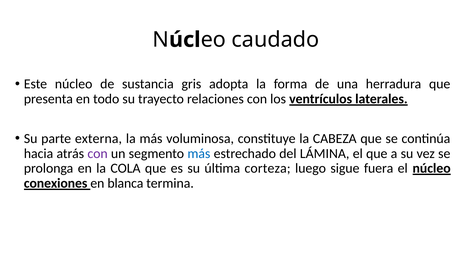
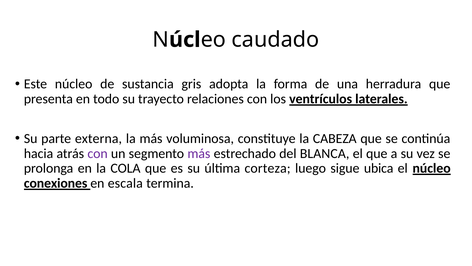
más colour: blue -> purple (199, 153)
LÁMINA: LÁMINA -> BLANCA (325, 153)
fuera: fuera -> ubica (379, 168)
blanca: blanca -> escala (125, 183)
